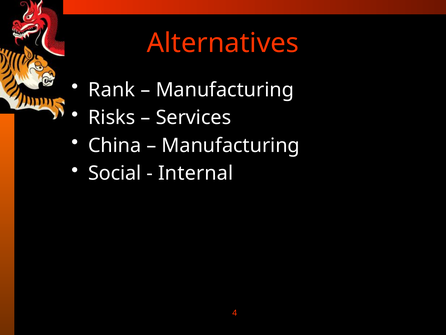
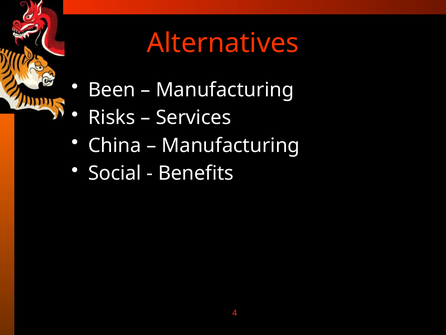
Rank: Rank -> Been (112, 90)
Internal: Internal -> Benefits (196, 173)
